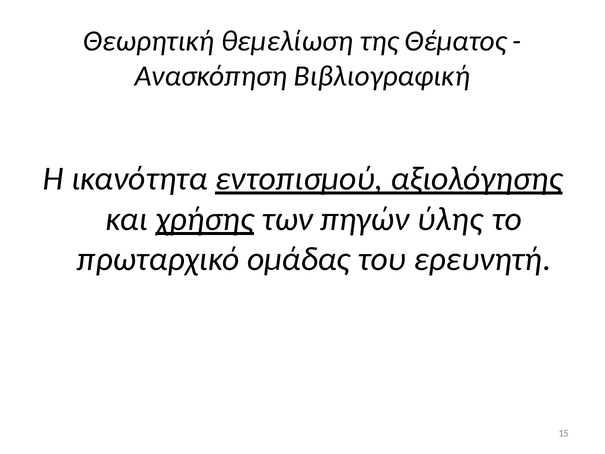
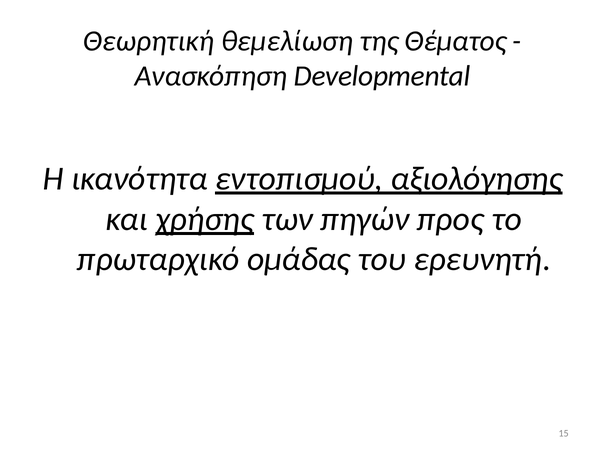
Βιβλιογραφική: Βιβλιογραφική -> Developmental (382, 76)
ύλης: ύλης -> προς (450, 219)
